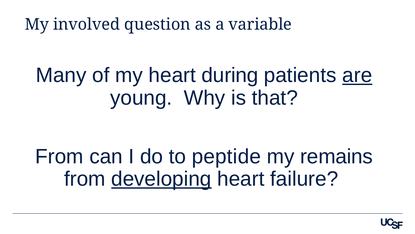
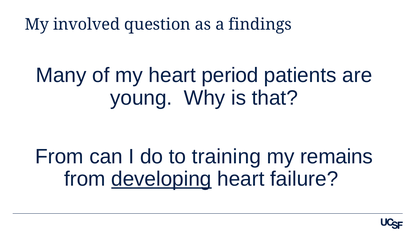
variable: variable -> findings (260, 24)
during: during -> period (230, 75)
are underline: present -> none (357, 75)
peptide: peptide -> training (226, 156)
